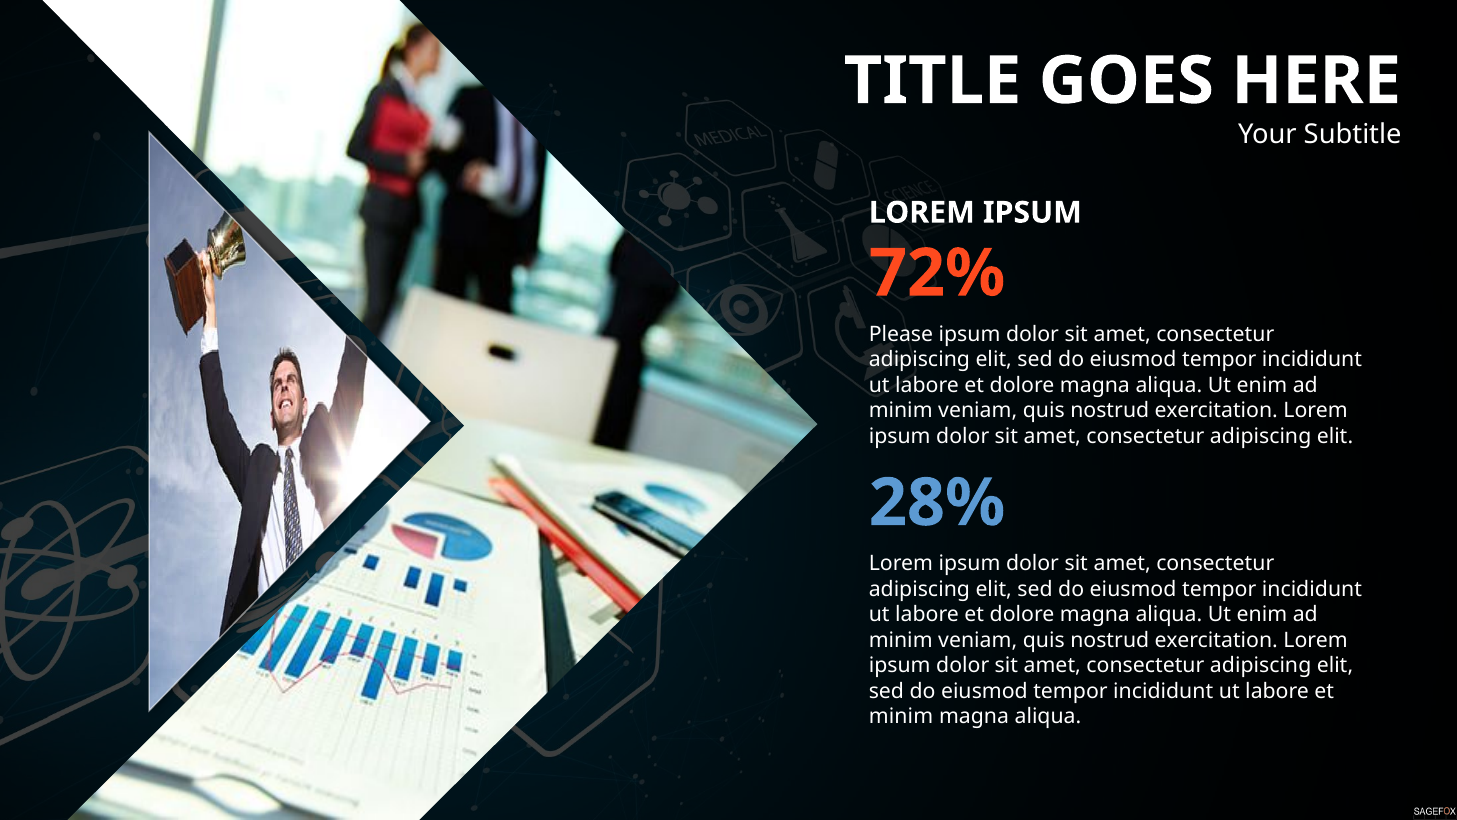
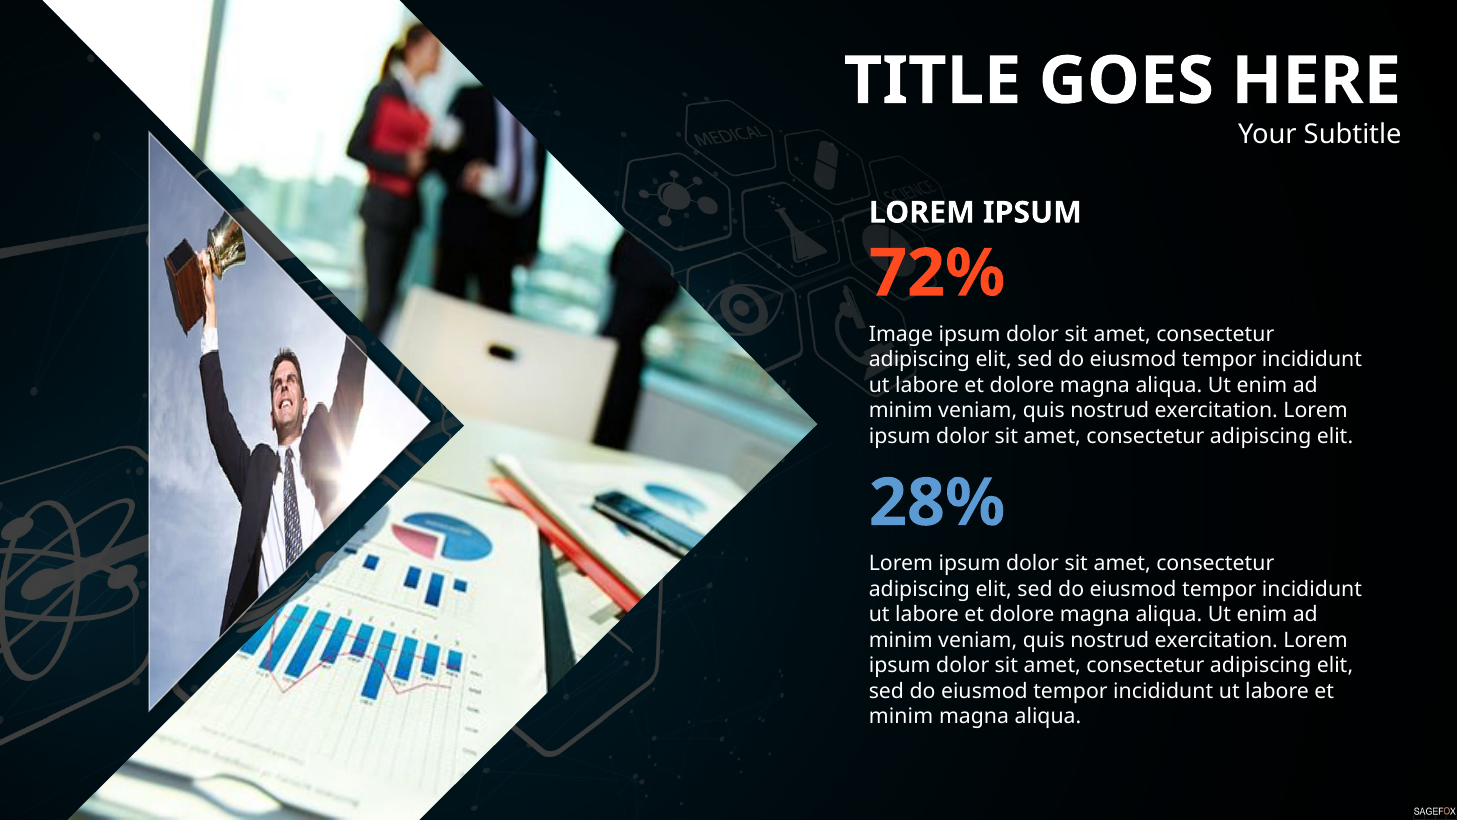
Please: Please -> Image (901, 334)
